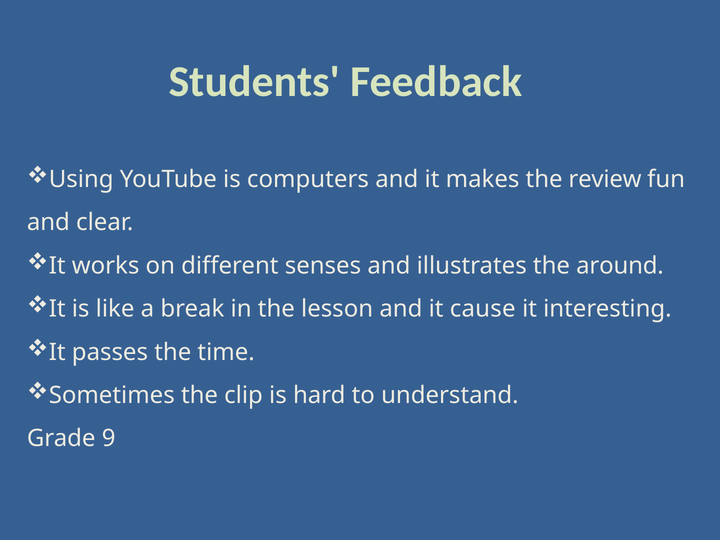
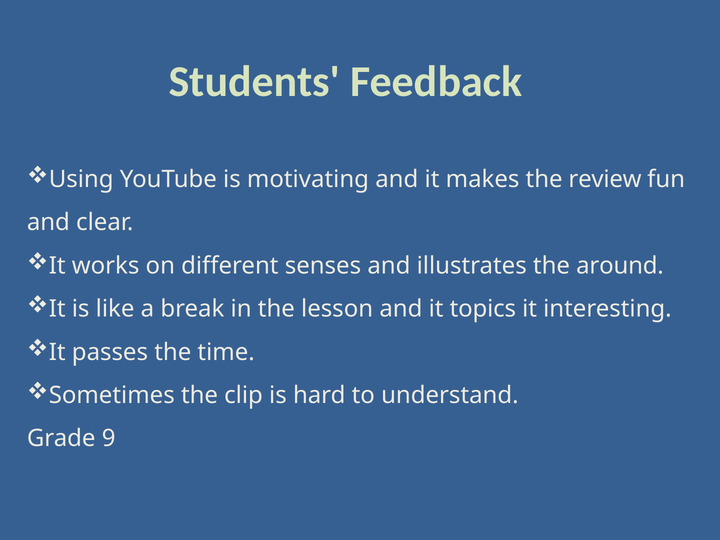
computers: computers -> motivating (308, 179)
cause: cause -> topics (483, 309)
